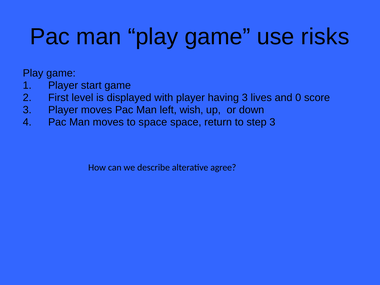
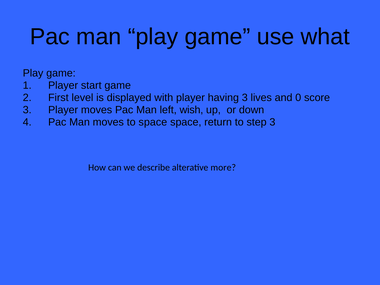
risks: risks -> what (325, 37)
agree: agree -> more (223, 167)
